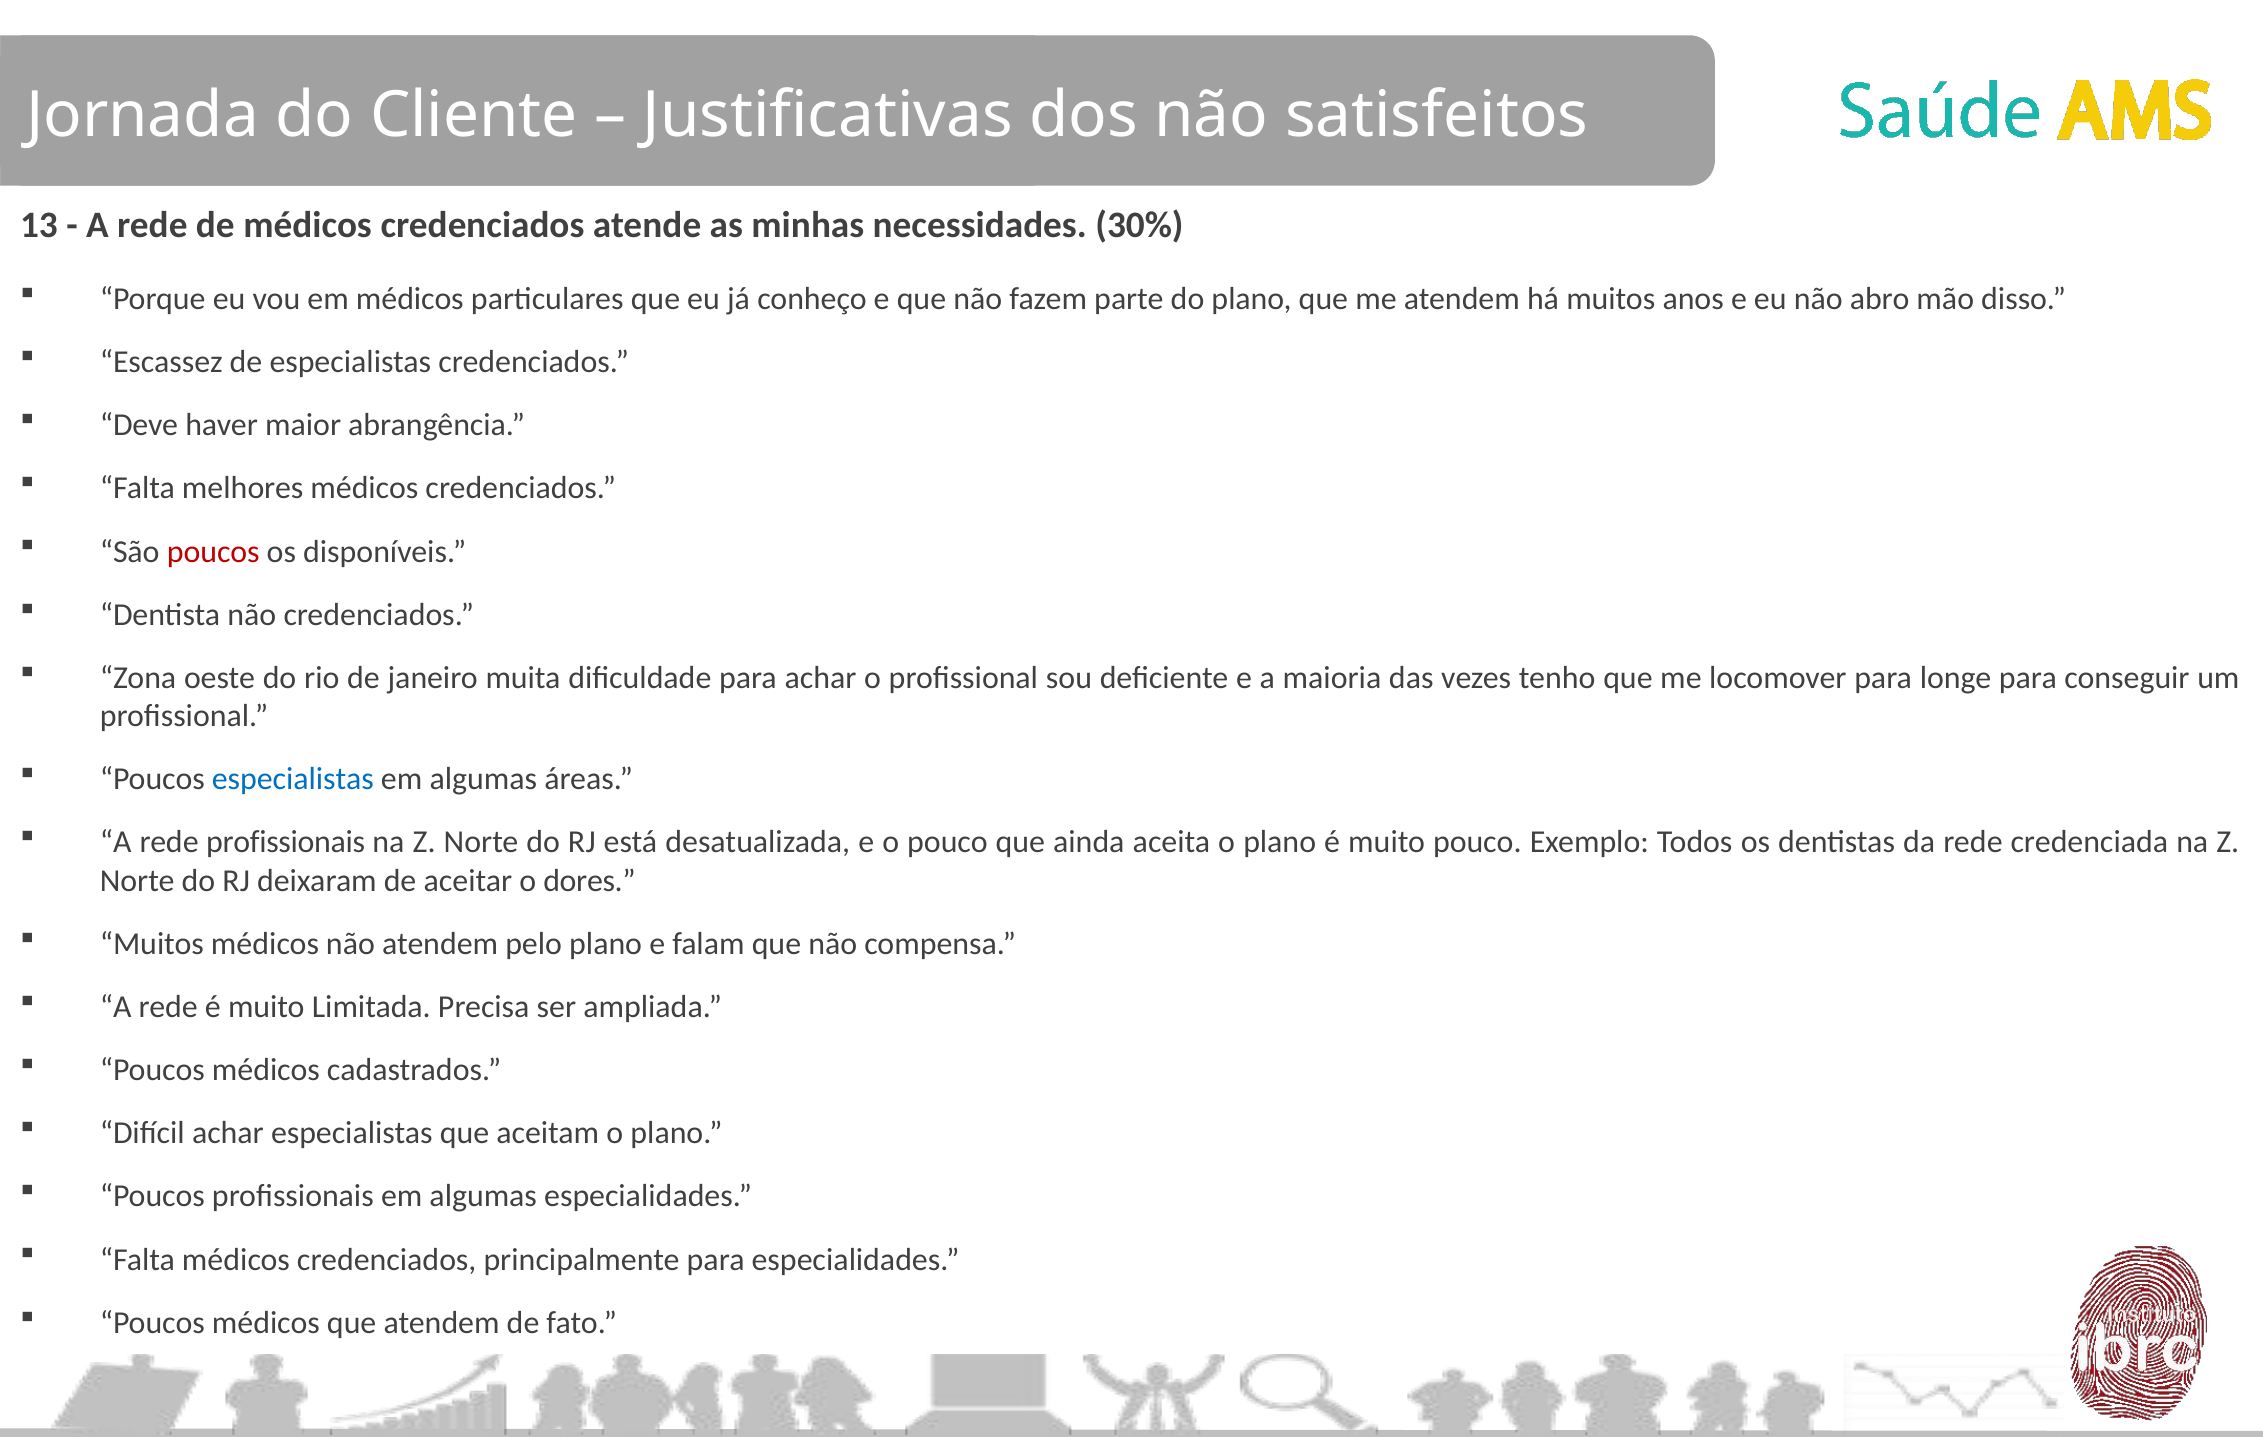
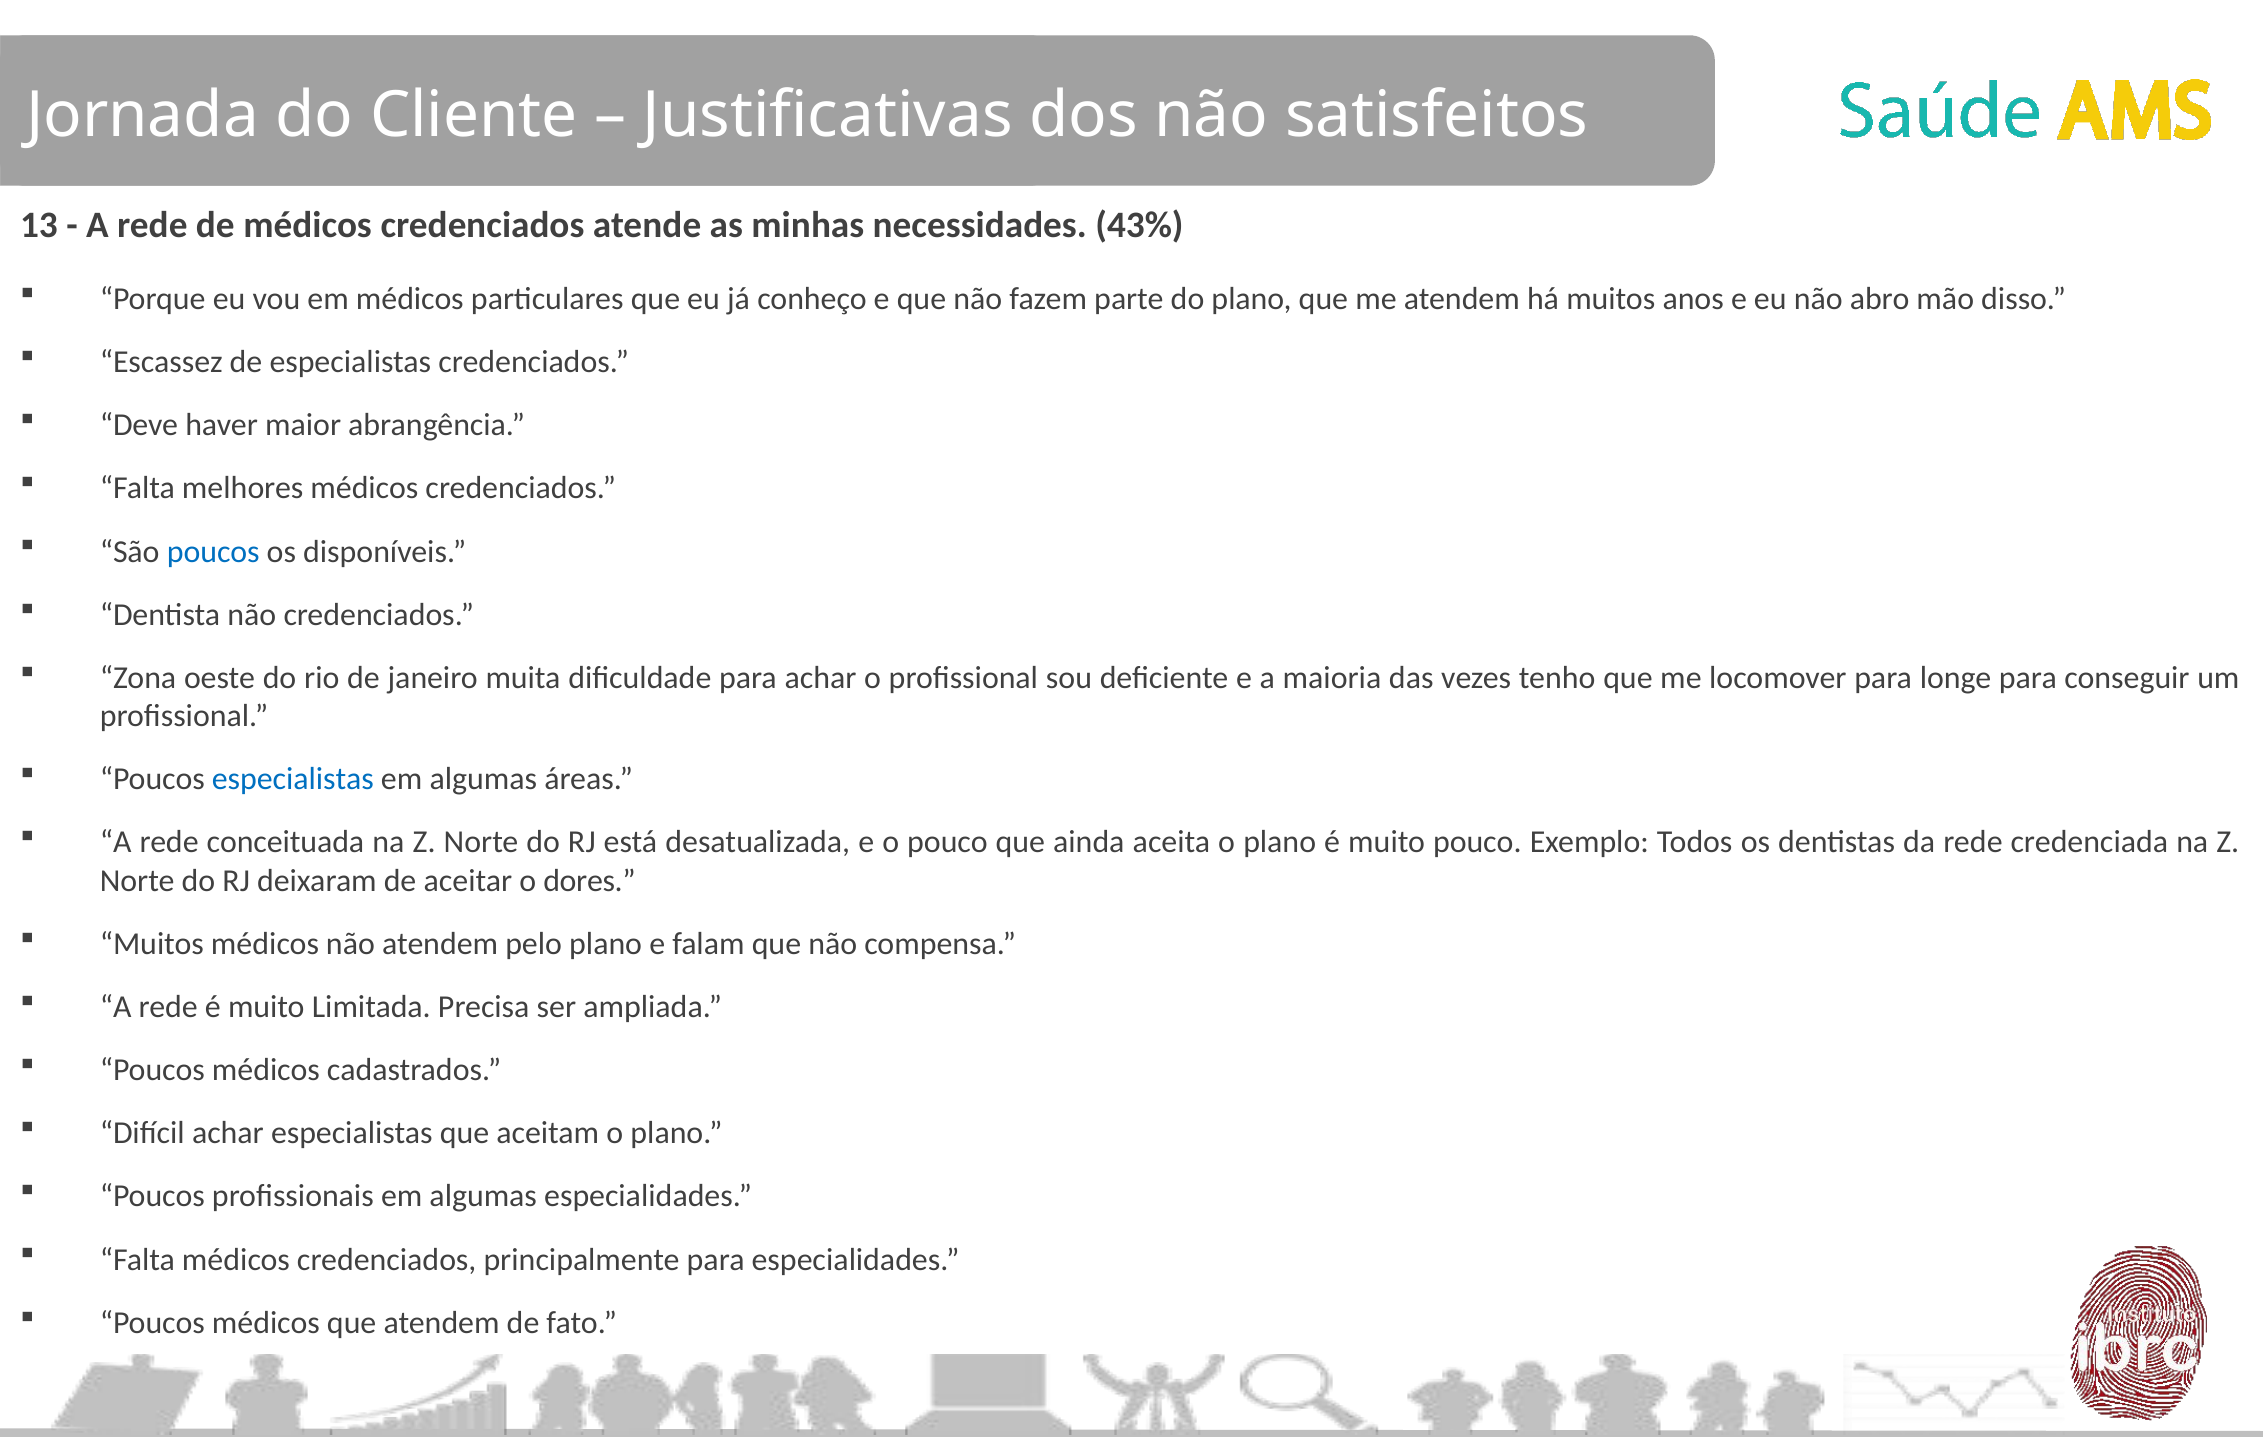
30%: 30% -> 43% (1140, 225)
poucos colour: red -> blue (213, 551)
rede profissionais: profissionais -> conceituada (285, 842)
